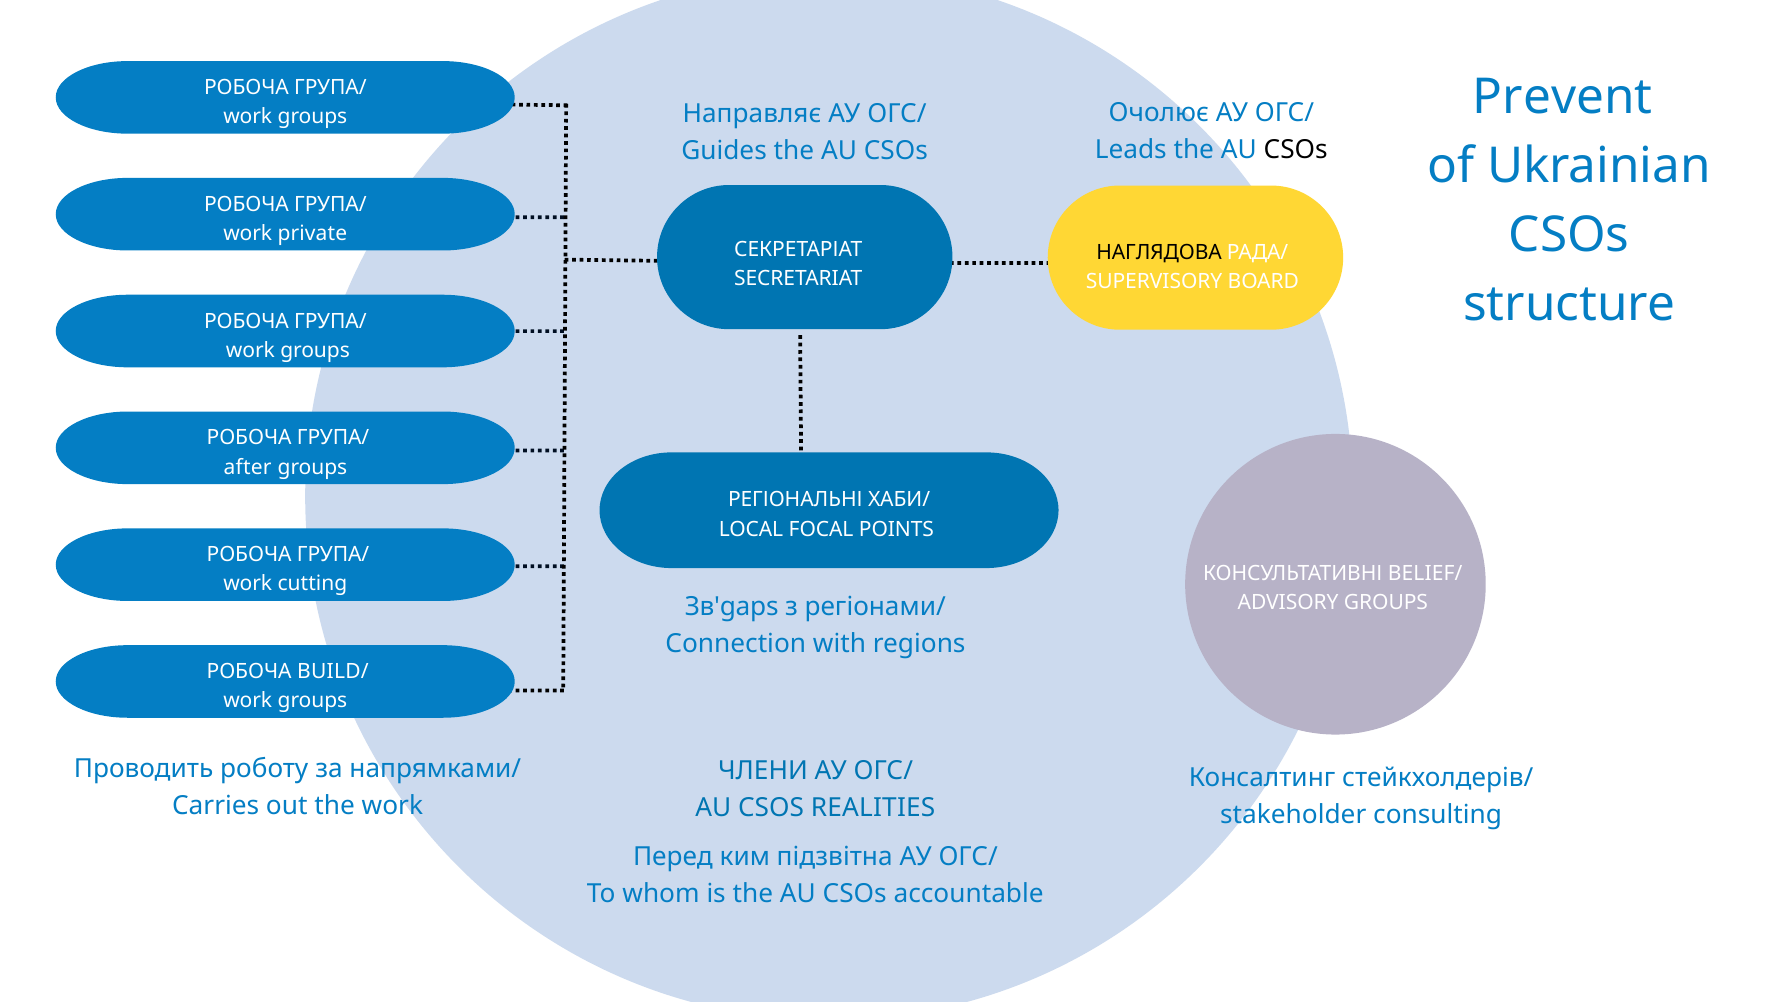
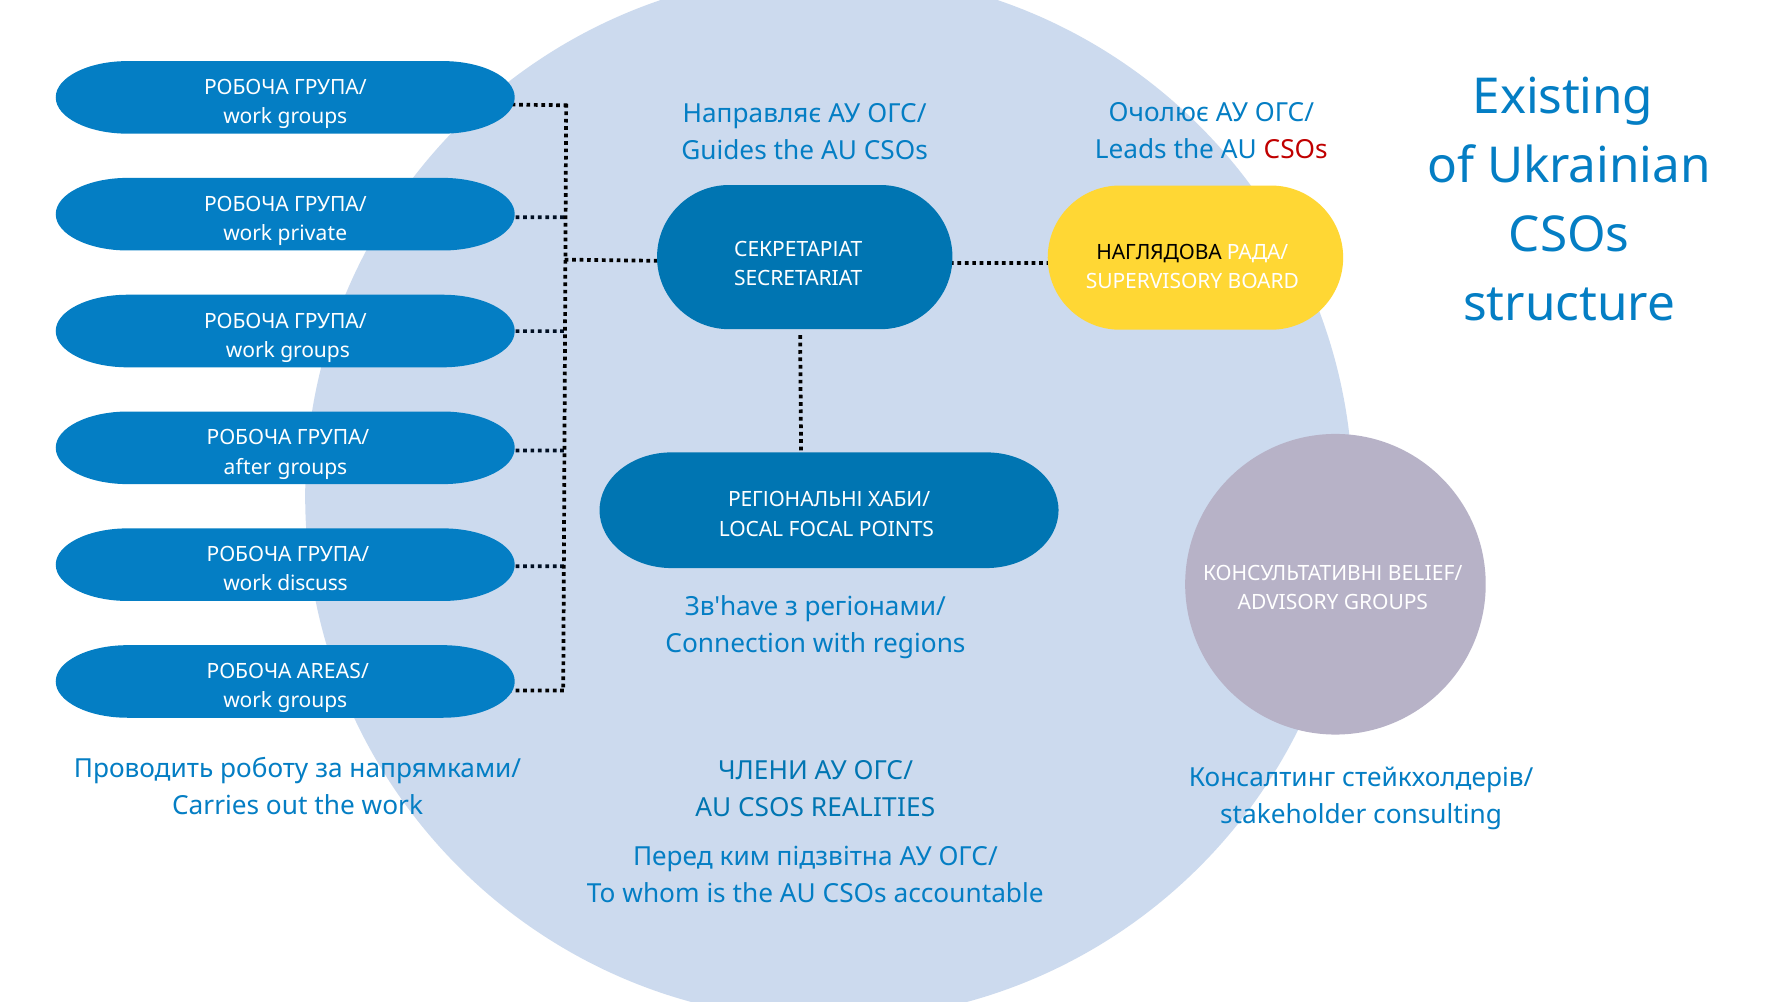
Prevent: Prevent -> Existing (1563, 97)
CSOs colour: black -> red (1296, 150)
cutting: cutting -> discuss (313, 584)
Зв'gaps: Зв'gaps -> Зв'have (732, 607)
BUILD/: BUILD/ -> AREAS/ (333, 671)
